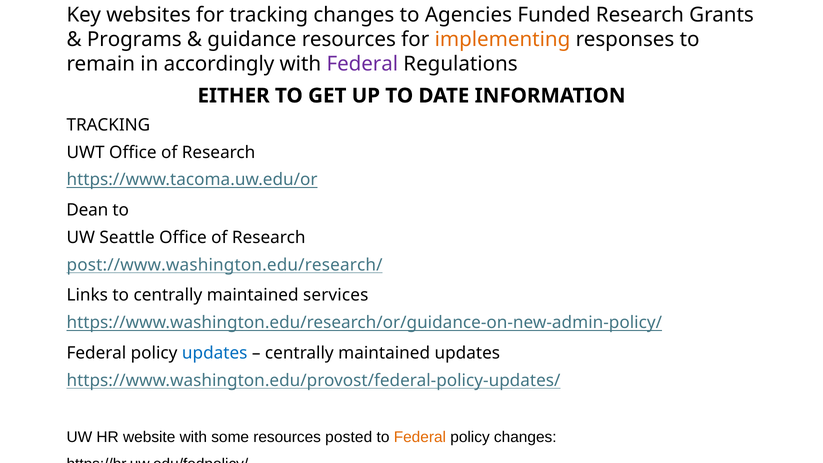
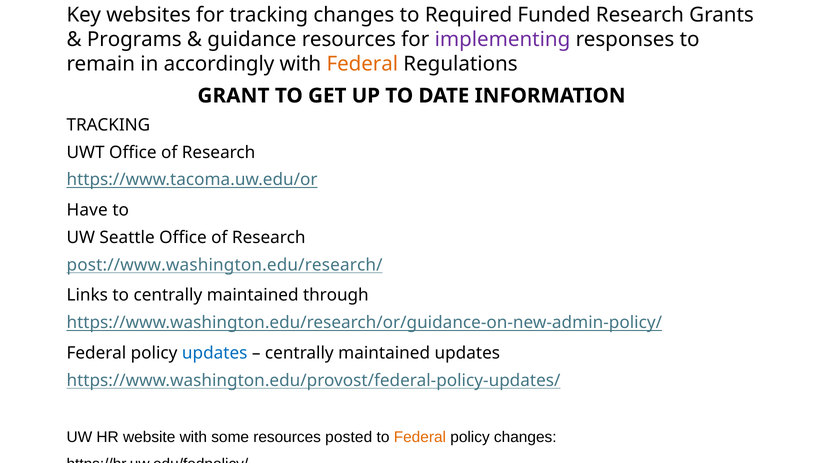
Agencies: Agencies -> Required (469, 15)
implementing colour: orange -> purple (502, 39)
Federal colour: purple -> orange (362, 64)
EITHER: EITHER -> GRANT (233, 96)
Dean: Dean -> Have (87, 210)
services: services -> through (336, 295)
